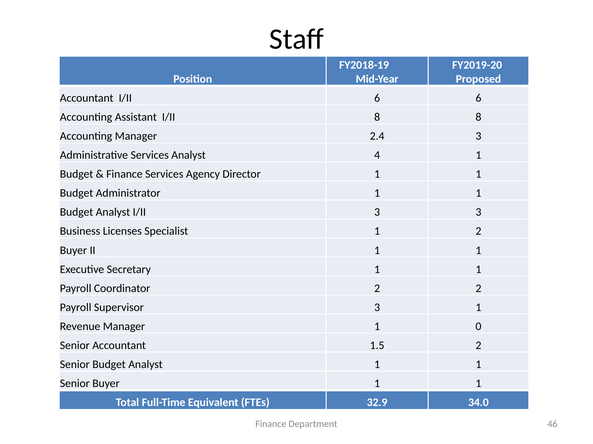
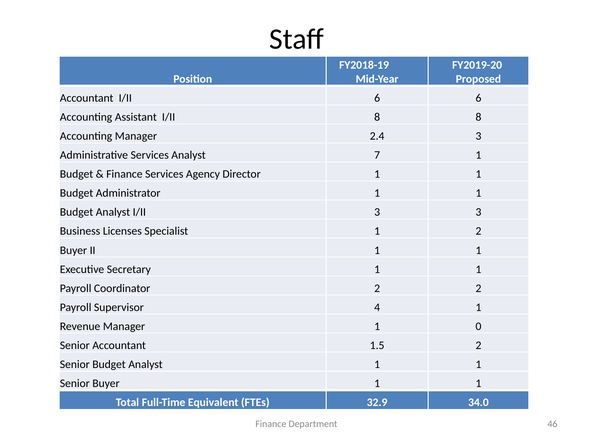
4: 4 -> 7 (377, 155)
Supervisor 3: 3 -> 4 (377, 308)
